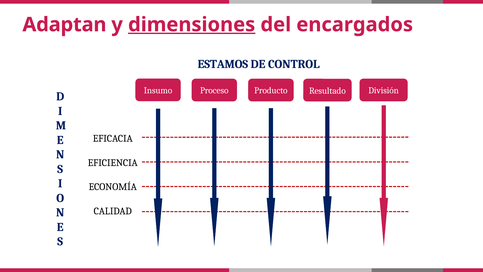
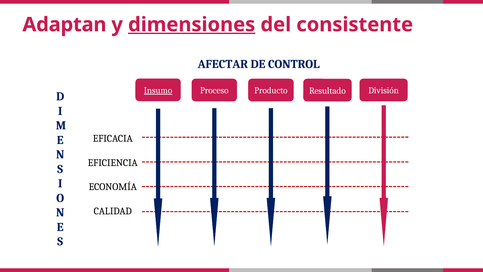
encargados: encargados -> consistente (355, 25)
ESTAMOS: ESTAMOS -> AFECTAR (223, 64)
Insumo underline: none -> present (158, 90)
